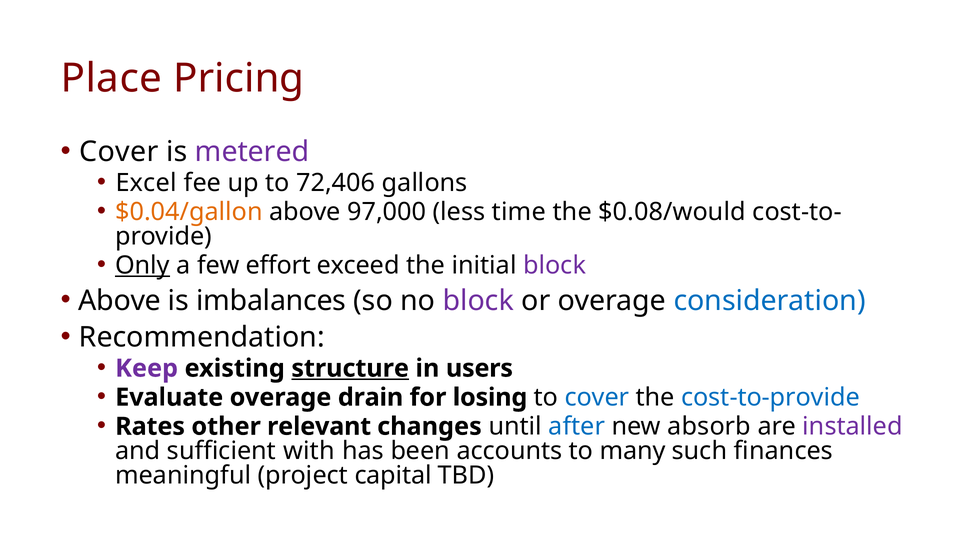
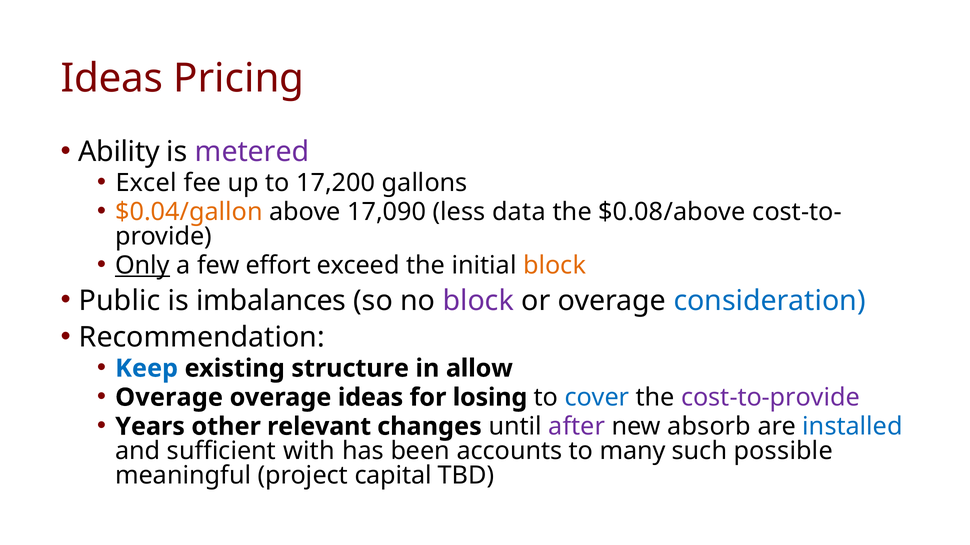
Place: Place -> Ideas (112, 79)
Cover: Cover -> Ability (119, 152)
72,406: 72,406 -> 17,200 (336, 183)
97,000: 97,000 -> 17,090 (387, 212)
time: time -> data (519, 212)
$0.08/would: $0.08/would -> $0.08/above (672, 212)
block colour: purple -> orange (555, 266)
Above: Above -> Public (120, 301)
Keep colour: purple -> blue (147, 369)
structure underline: present -> none (350, 369)
users: users -> allow (479, 369)
Evaluate: Evaluate -> Overage (169, 398)
overage drain: drain -> ideas (371, 398)
cost-to-provide colour: blue -> purple (771, 398)
Rates: Rates -> Years (150, 427)
after colour: blue -> purple (577, 427)
installed colour: purple -> blue (853, 427)
finances: finances -> possible (783, 452)
